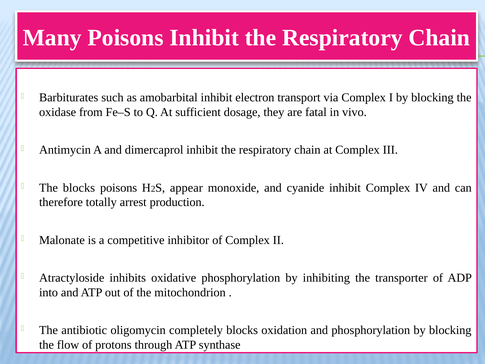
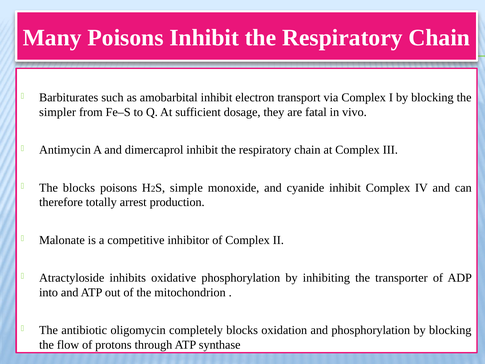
oxidase: oxidase -> simpler (58, 112)
appear: appear -> simple (186, 188)
